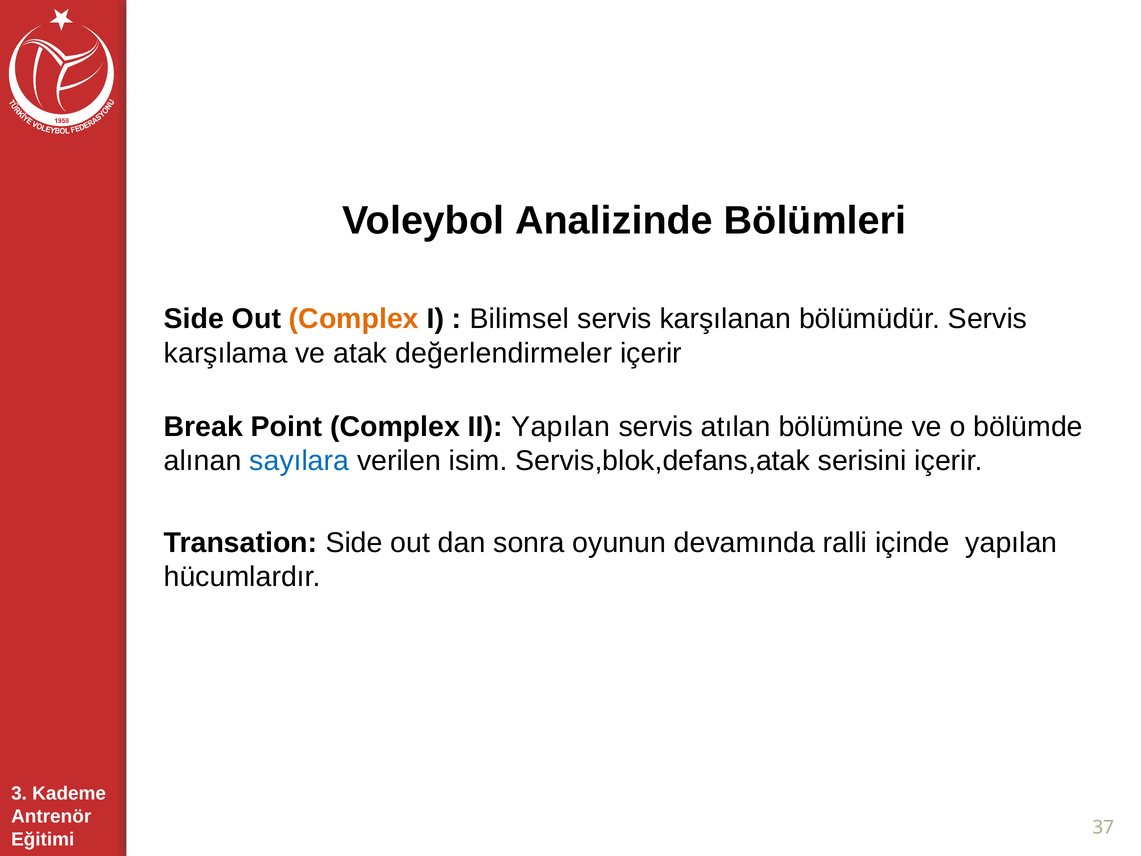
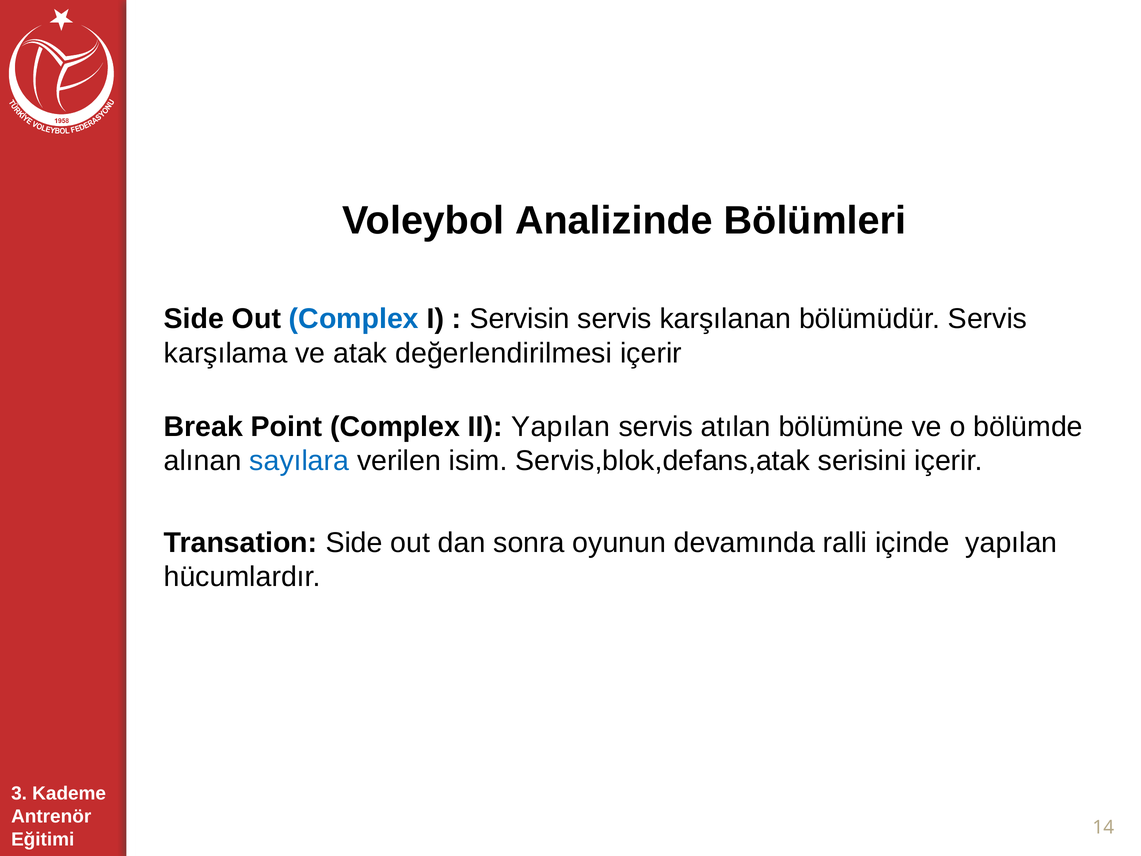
Complex colour: orange -> blue (354, 319)
Bilimsel: Bilimsel -> Servisin (520, 319)
değerlendirmeler: değerlendirmeler -> değerlendirilmesi (504, 353)
37: 37 -> 14 (1103, 827)
